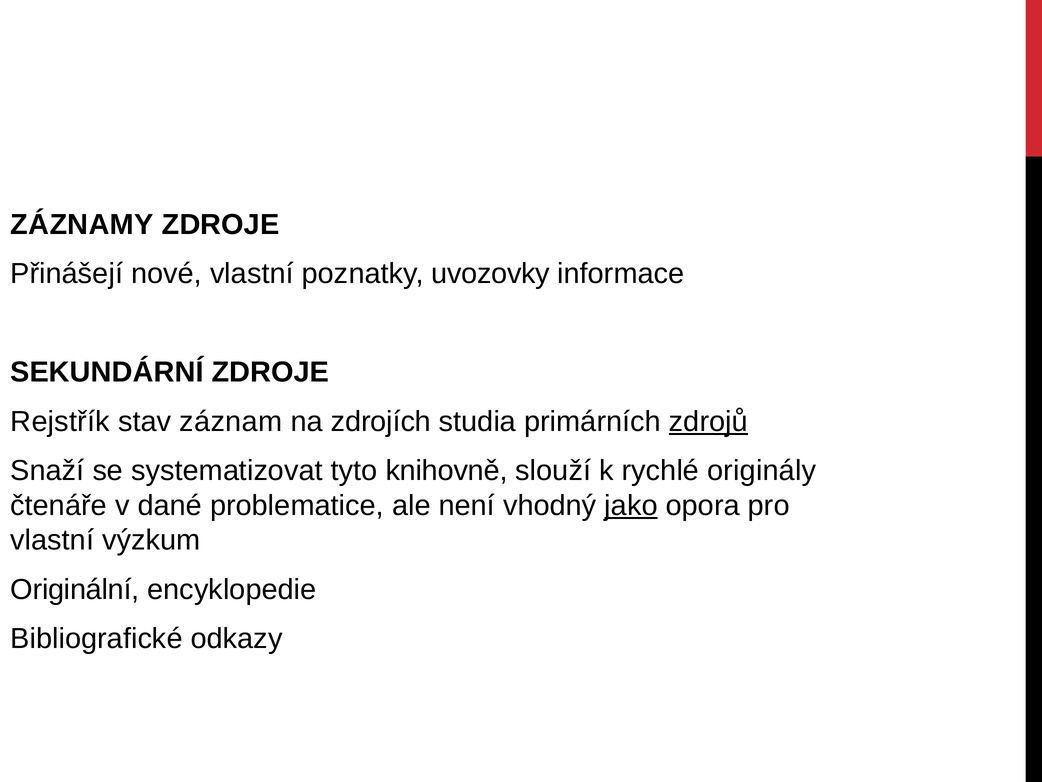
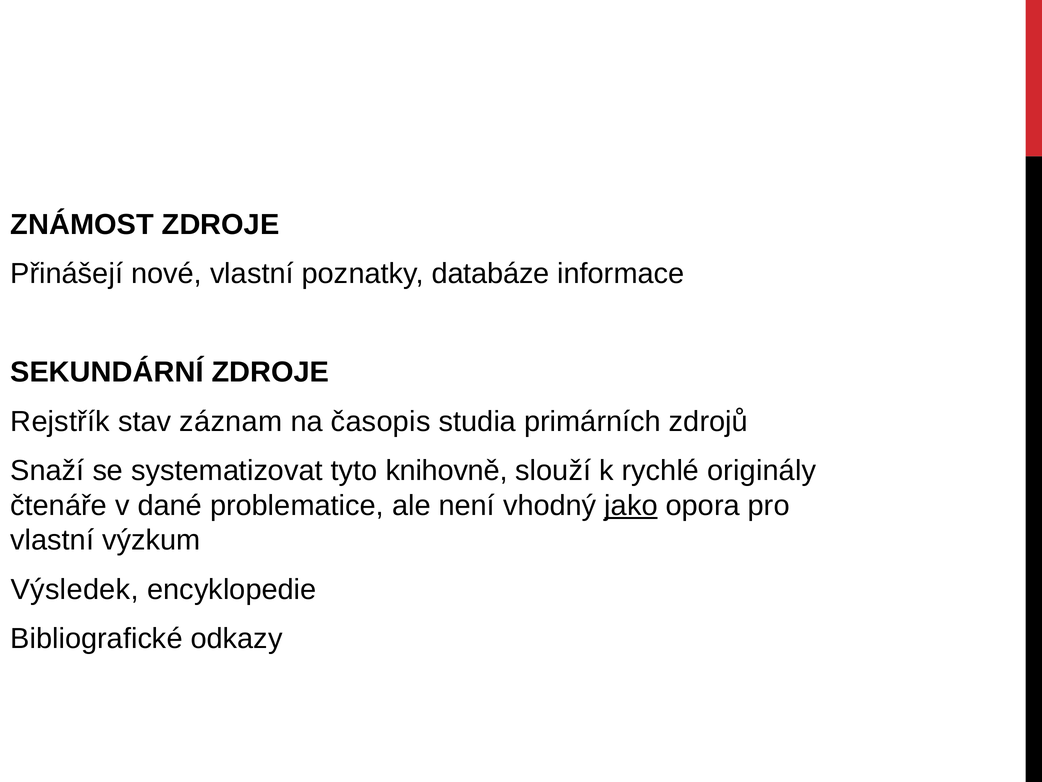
ZÁZNAMY: ZÁZNAMY -> ZNÁMOST (82, 224)
uvozovky: uvozovky -> databáze (491, 274)
zdrojích: zdrojích -> časopis (381, 421)
zdrojů underline: present -> none (708, 421)
Originální: Originální -> Výsledek (75, 589)
